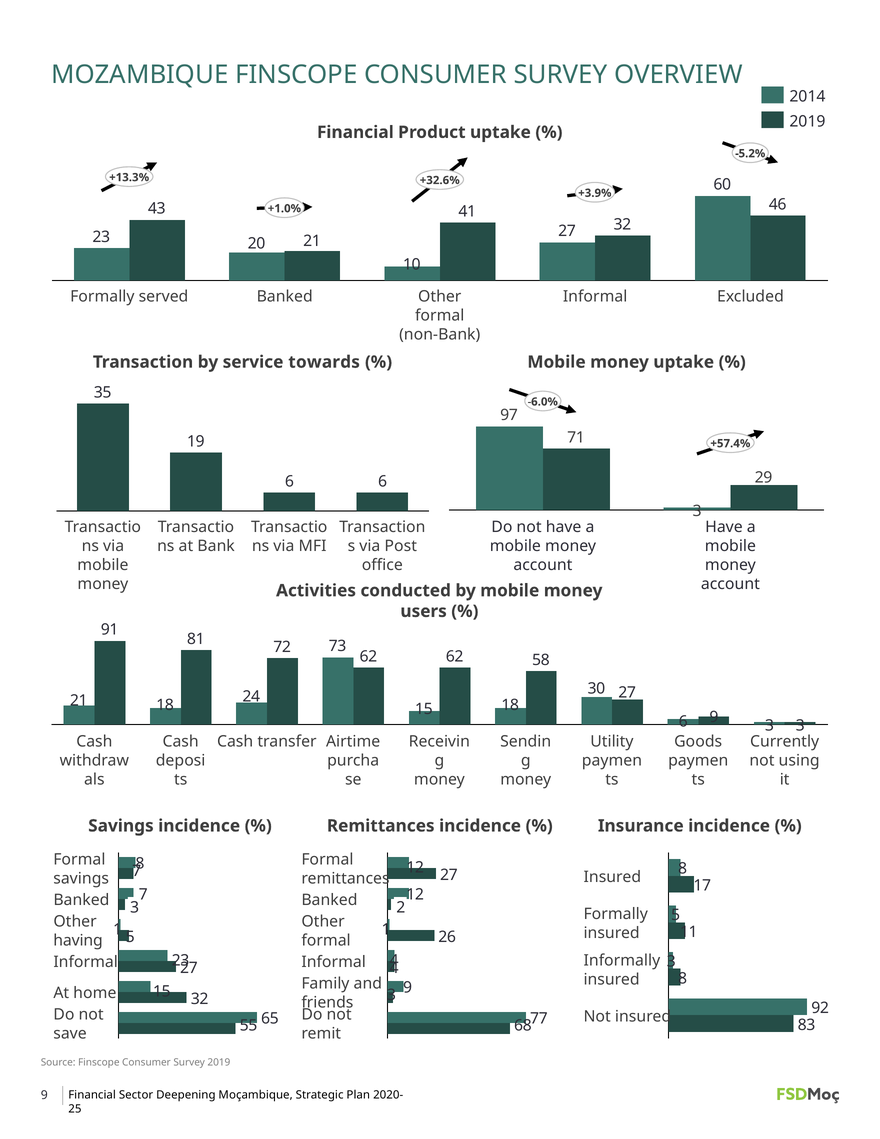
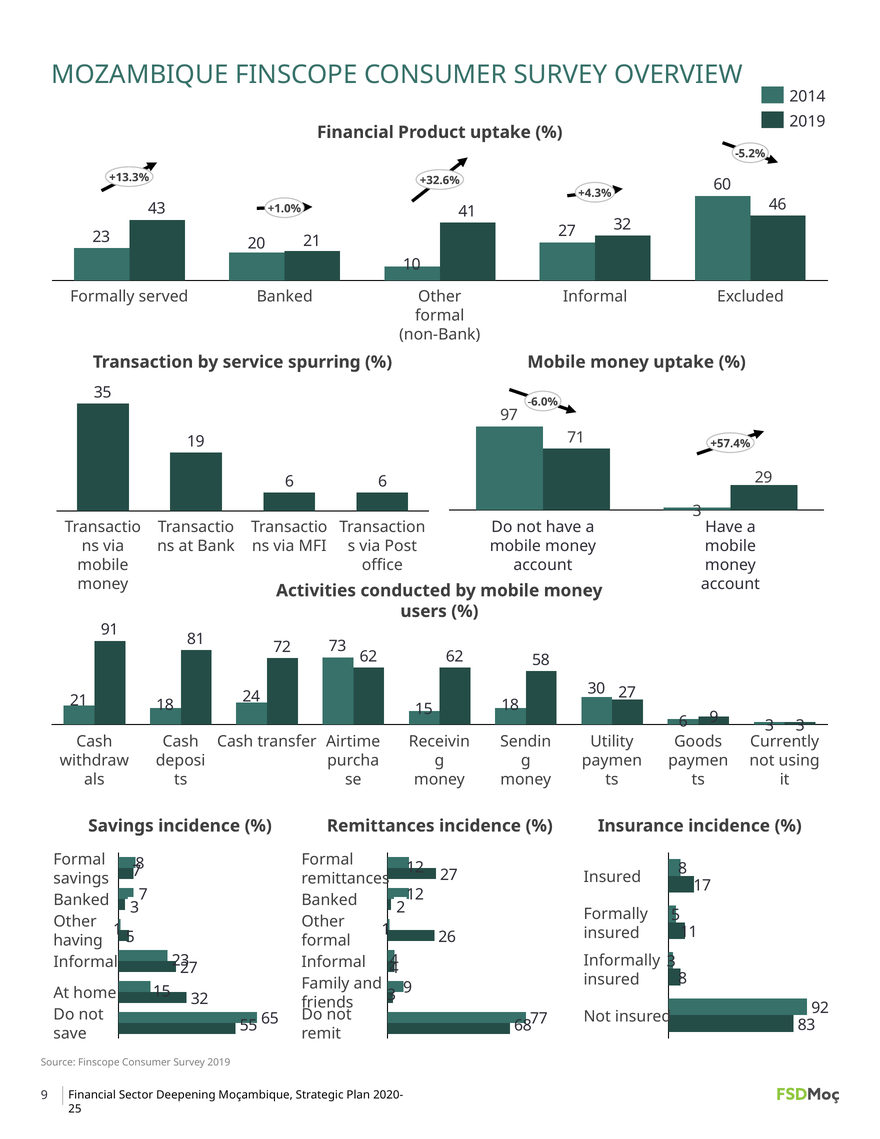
+3.9%: +3.9% -> +4.3% (595, 193)
towards: towards -> spurring (324, 362)
